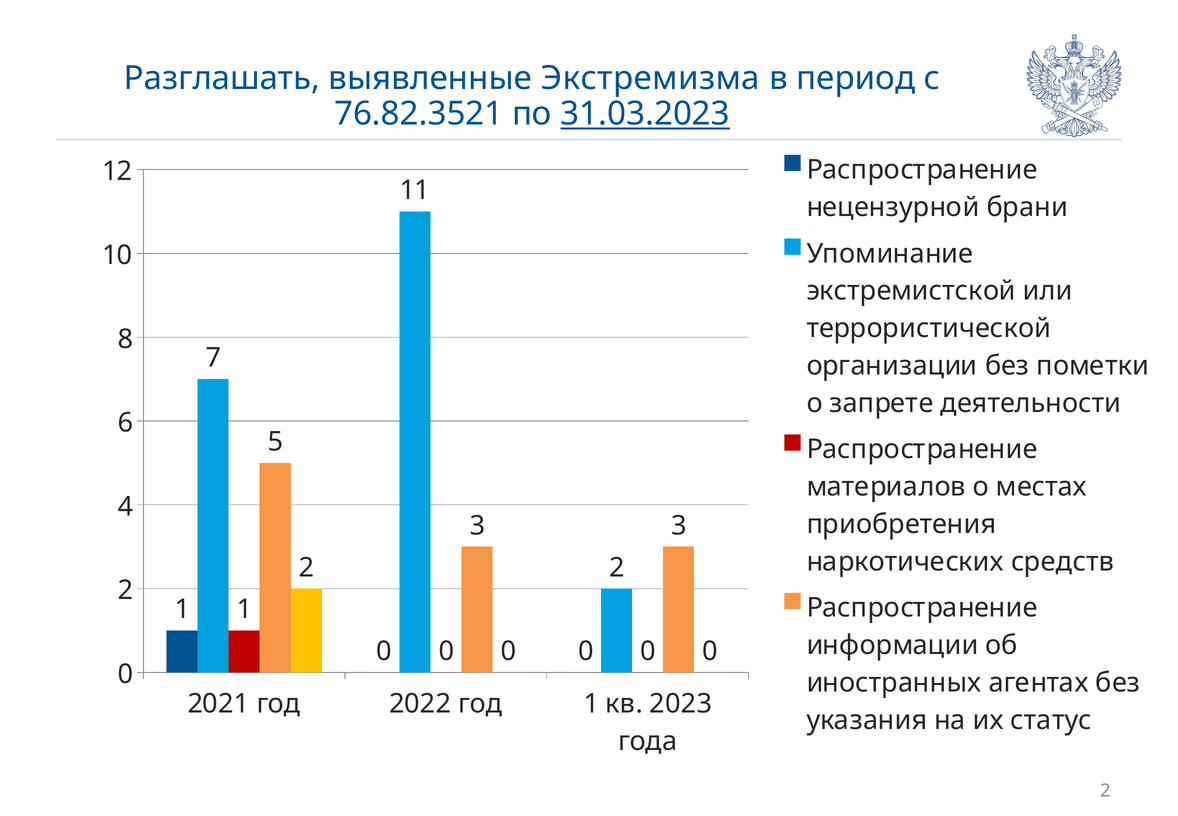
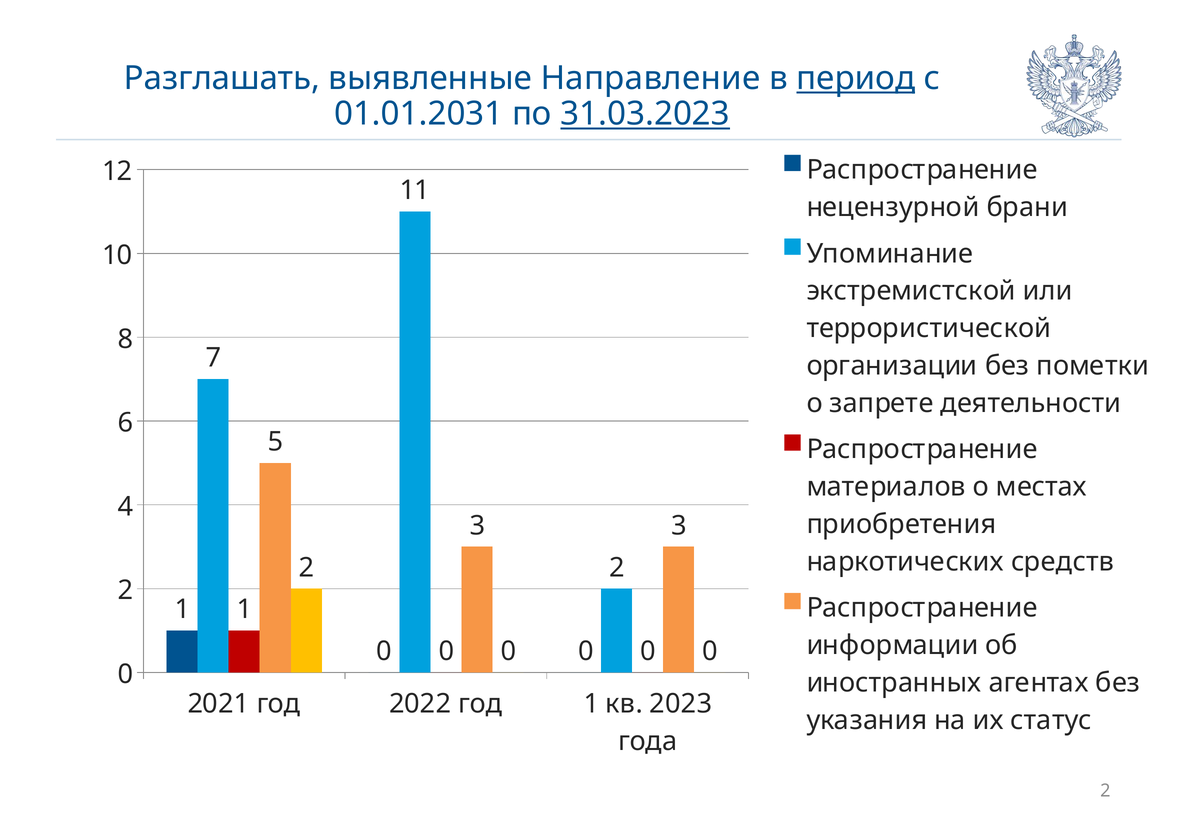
Экстремизма: Экстремизма -> Направление (650, 78)
период underline: none -> present (856, 78)
76.82.3521: 76.82.3521 -> 01.01.2031 (419, 114)
